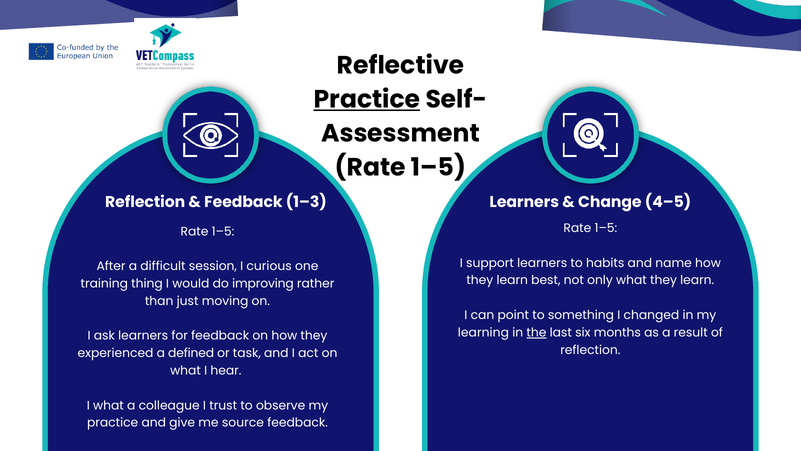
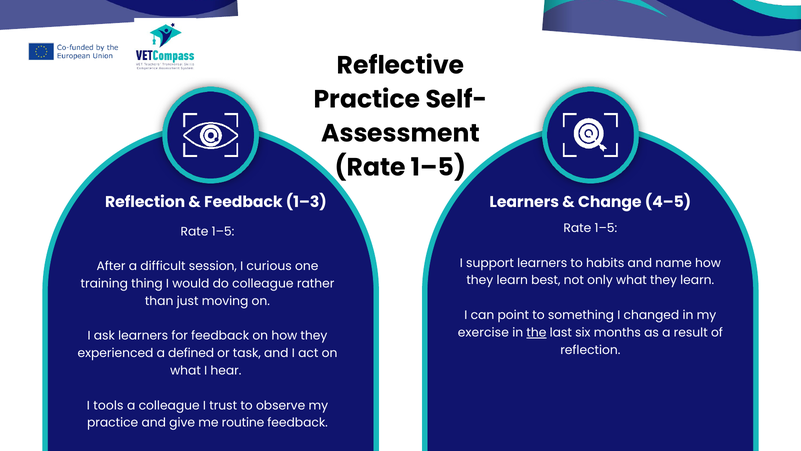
Practice underline: present -> none (367, 99)
do improving: improving -> colleague (263, 283)
learning: learning -> exercise (483, 332)
I what: what -> tools (108, 405)
source: source -> routine (243, 422)
